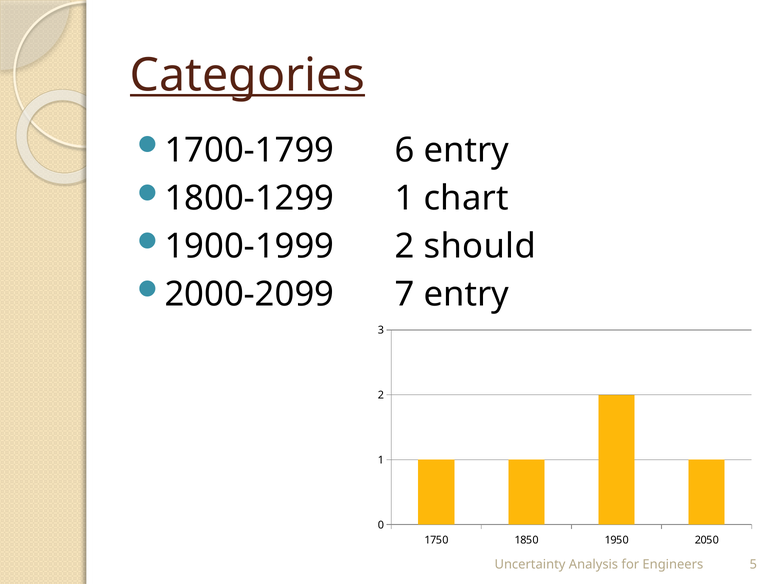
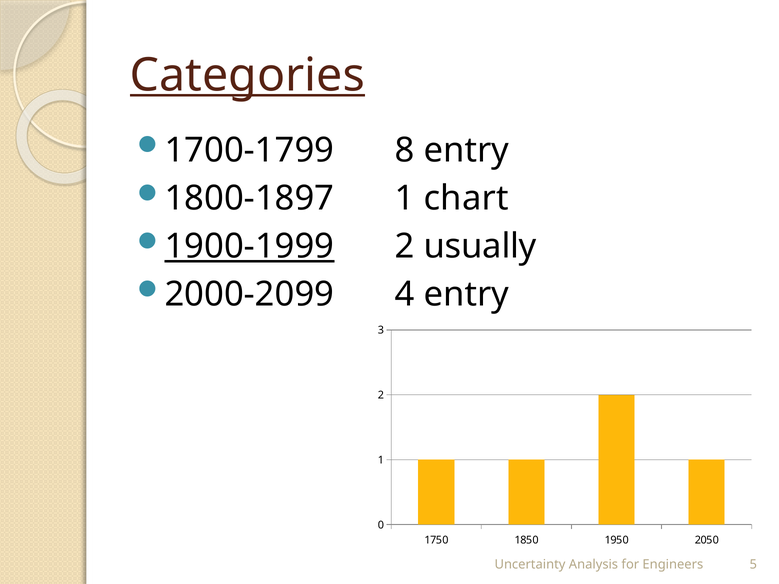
6: 6 -> 8 (405, 150)
1800-1299: 1800-1299 -> 1800-1897 (249, 198)
1900-1999 underline: none -> present (249, 247)
should: should -> usually (480, 247)
7: 7 -> 4 (405, 295)
